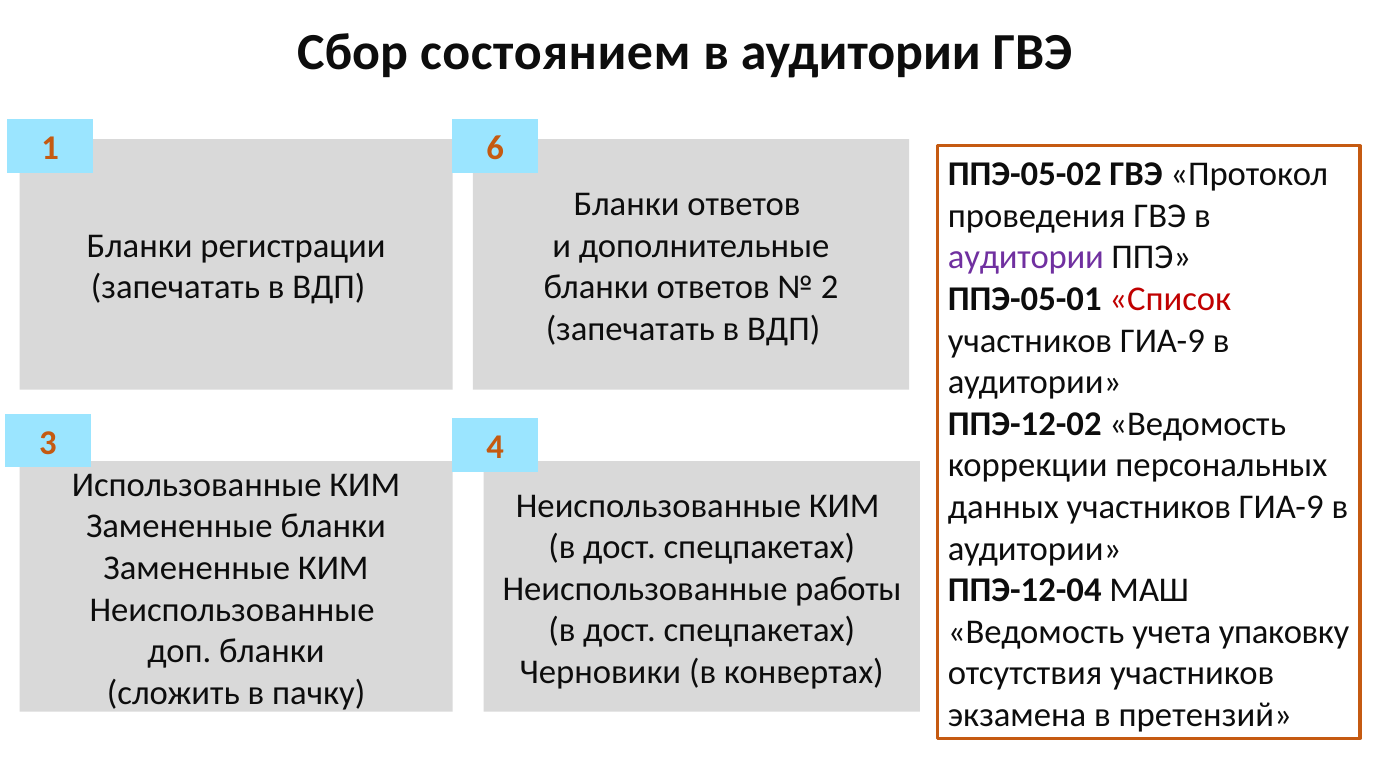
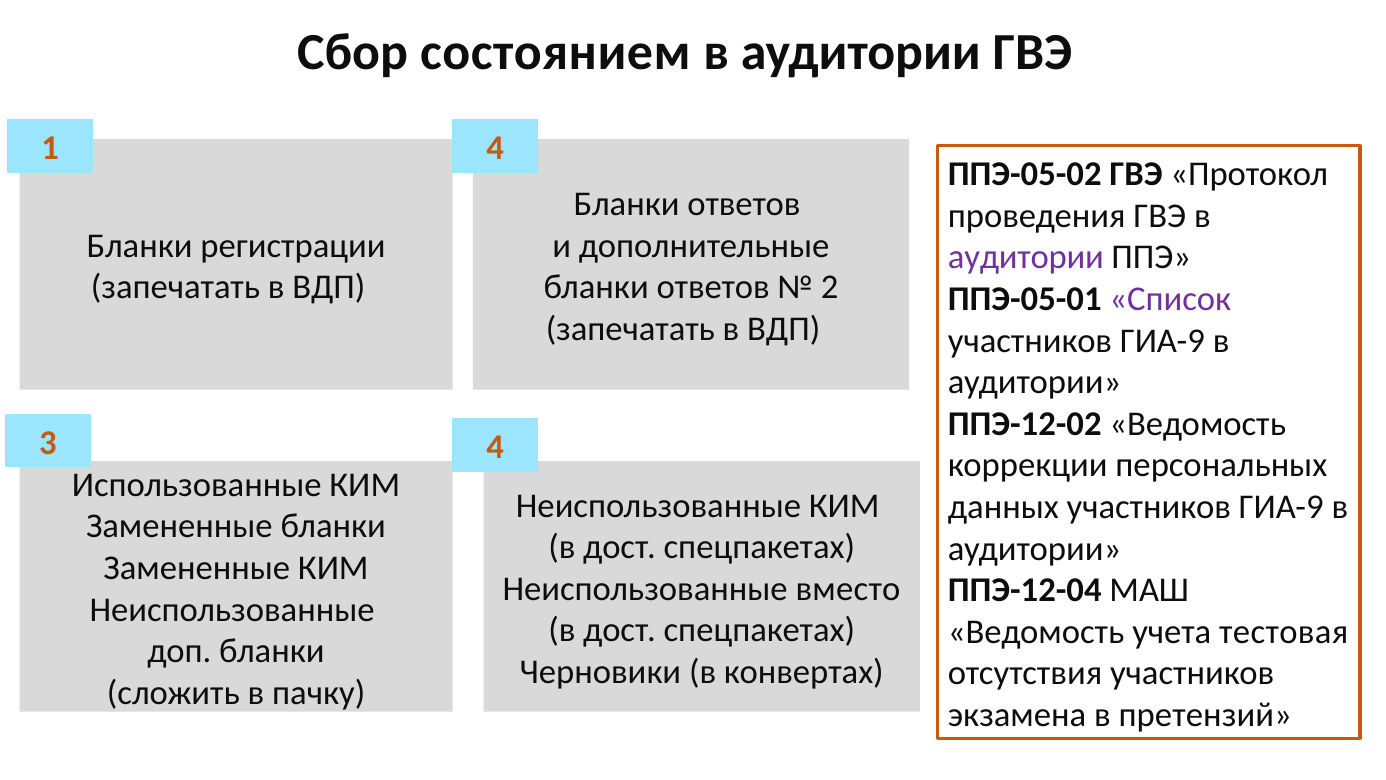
1 6: 6 -> 4 (495, 148)
Список colour: red -> purple (1170, 299)
работы: работы -> вместо (848, 589)
упаковку: упаковку -> тестовая (1284, 631)
